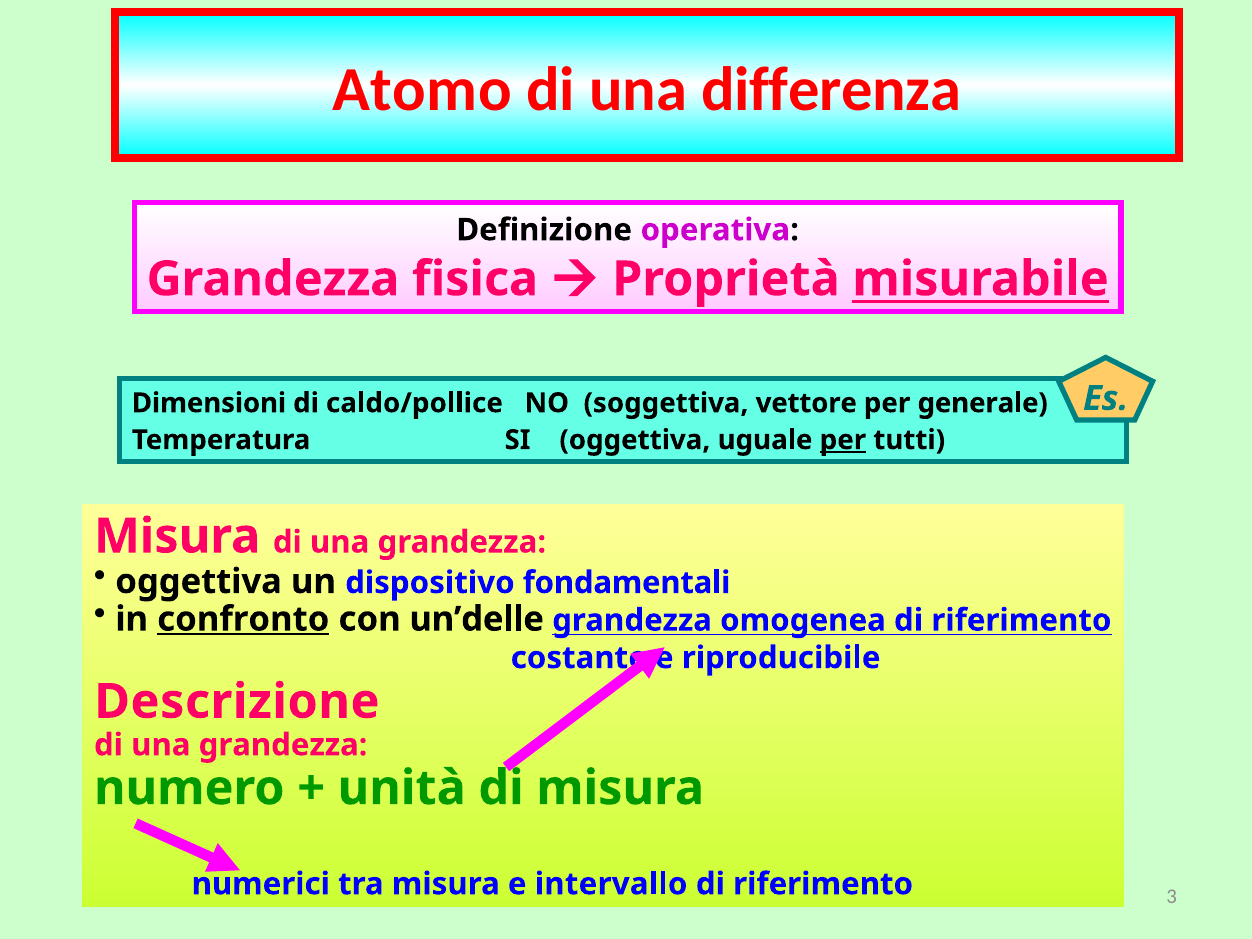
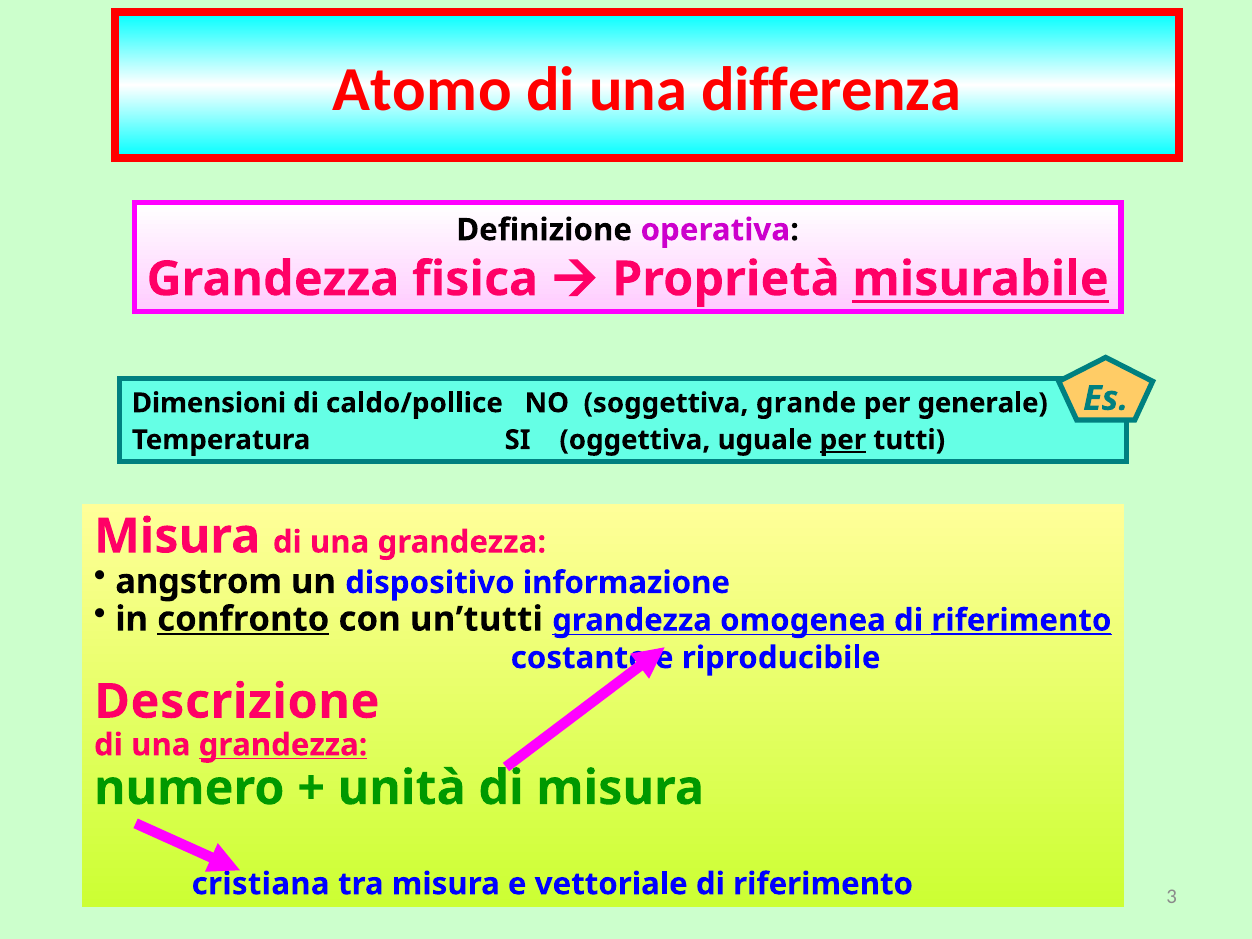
vettore: vettore -> grande (806, 403)
oggettiva: oggettiva -> angstrom (199, 582)
fondamentali: fondamentali -> informazione (626, 583)
un’delle: un’delle -> un’tutti (476, 619)
riferimento underline: none -> present (1021, 620)
grandezza underline: none -> present (283, 745)
numerici: numerici -> cristiana (261, 884)
intervallo: intervallo -> vettoriale (611, 884)
